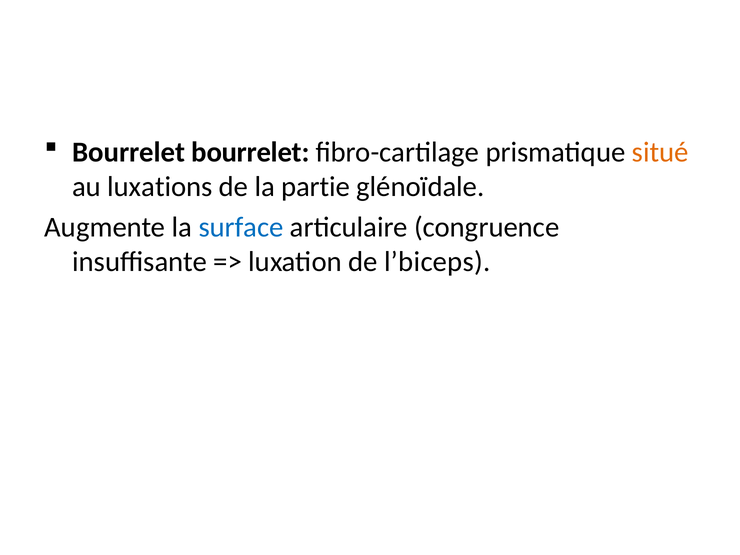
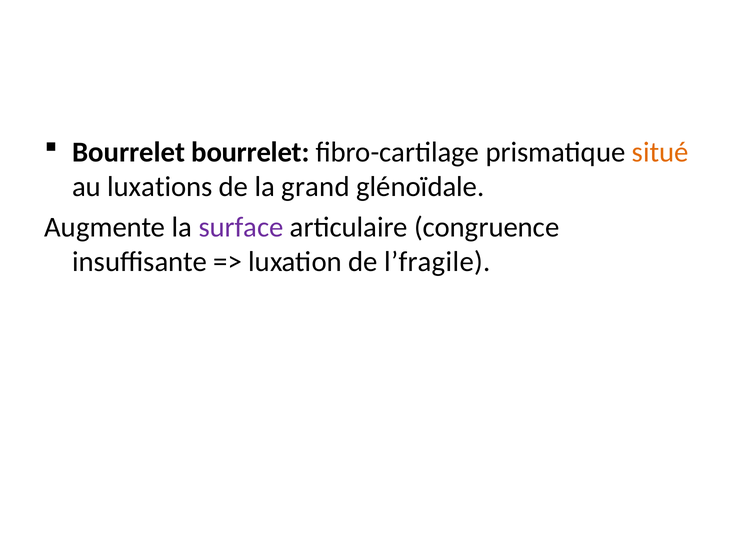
partie: partie -> grand (316, 187)
surface colour: blue -> purple (241, 227)
l’biceps: l’biceps -> l’fragile (437, 262)
